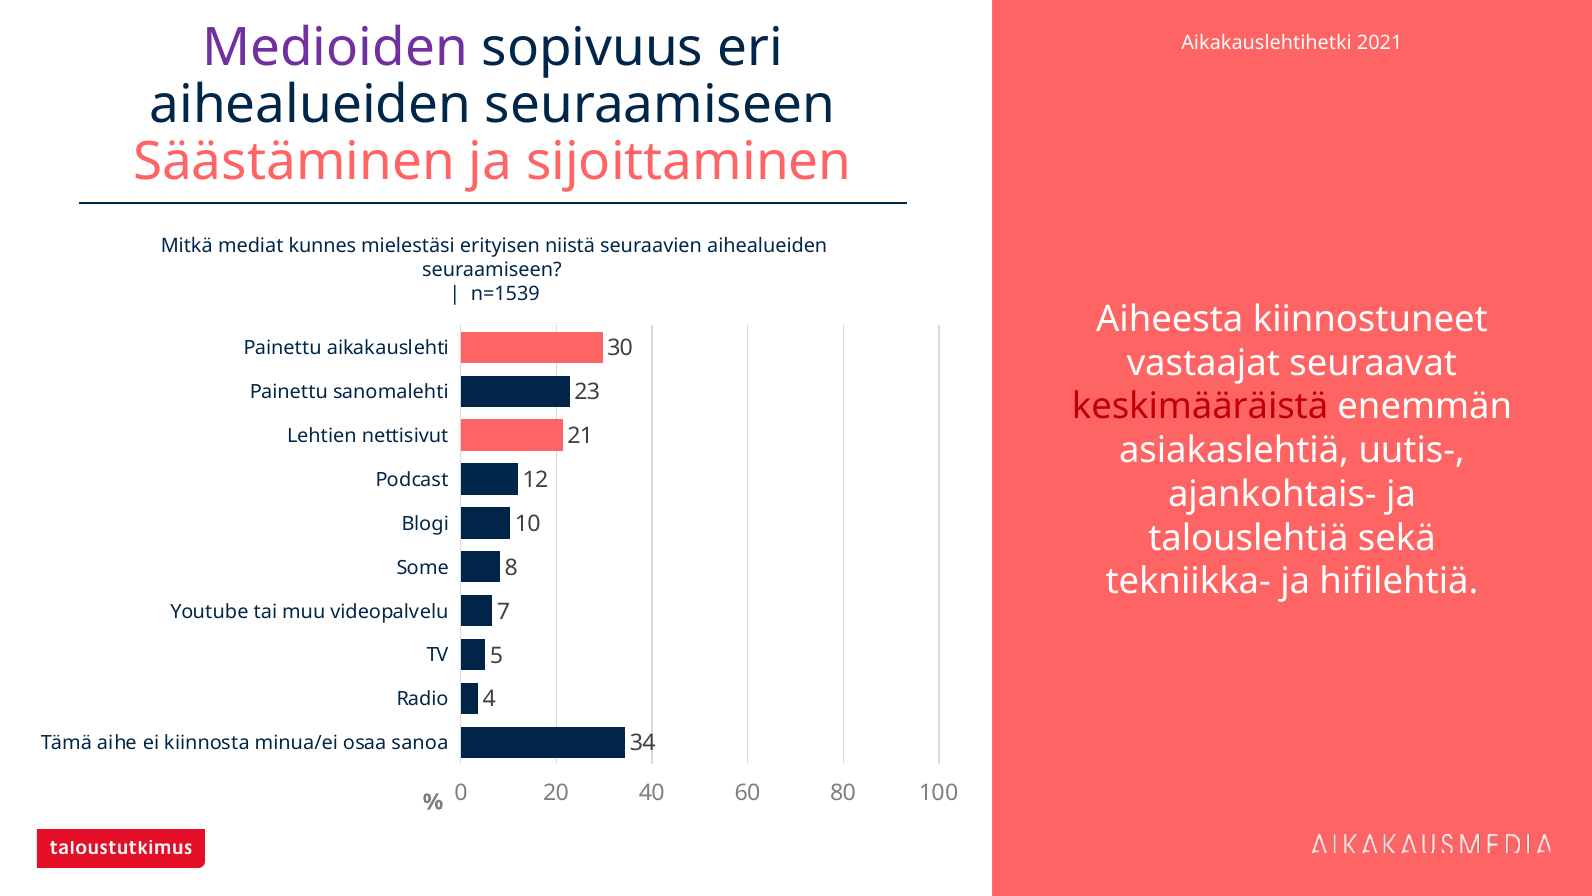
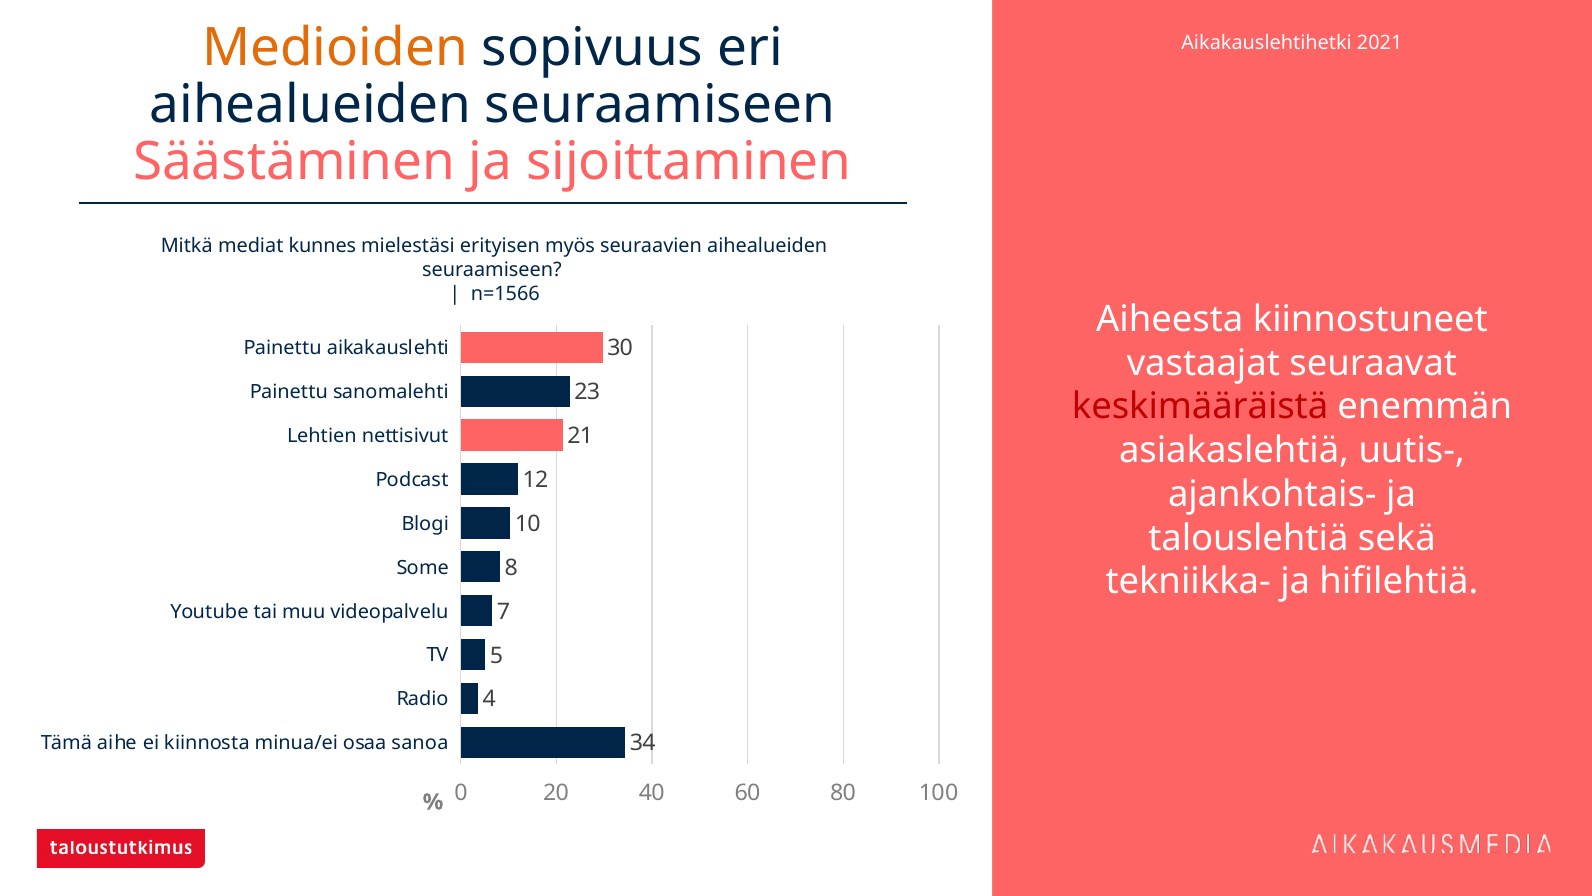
Medioiden colour: purple -> orange (335, 47)
niistä: niistä -> myös (570, 246)
n=1539: n=1539 -> n=1566 (505, 293)
